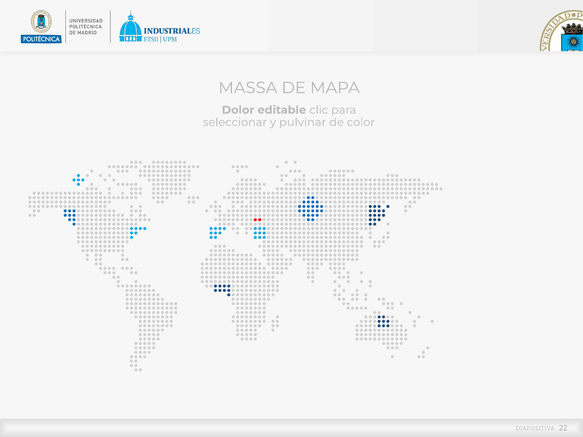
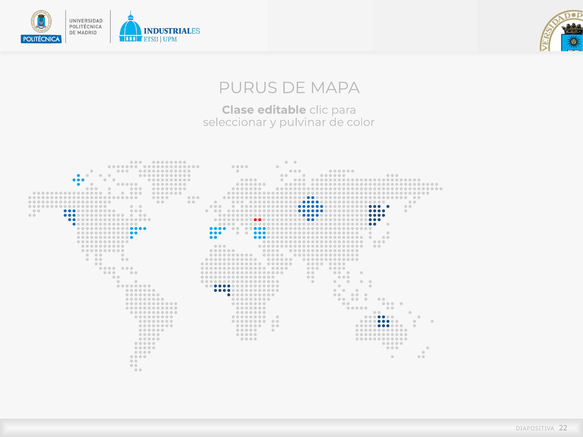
MASSA: MASSA -> PURUS (248, 88)
Dolor: Dolor -> Clase (238, 110)
